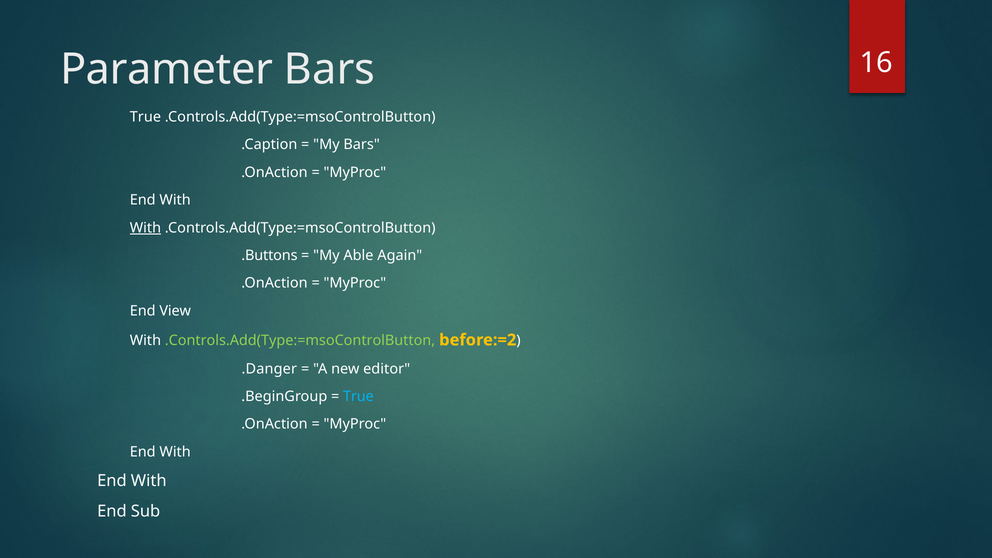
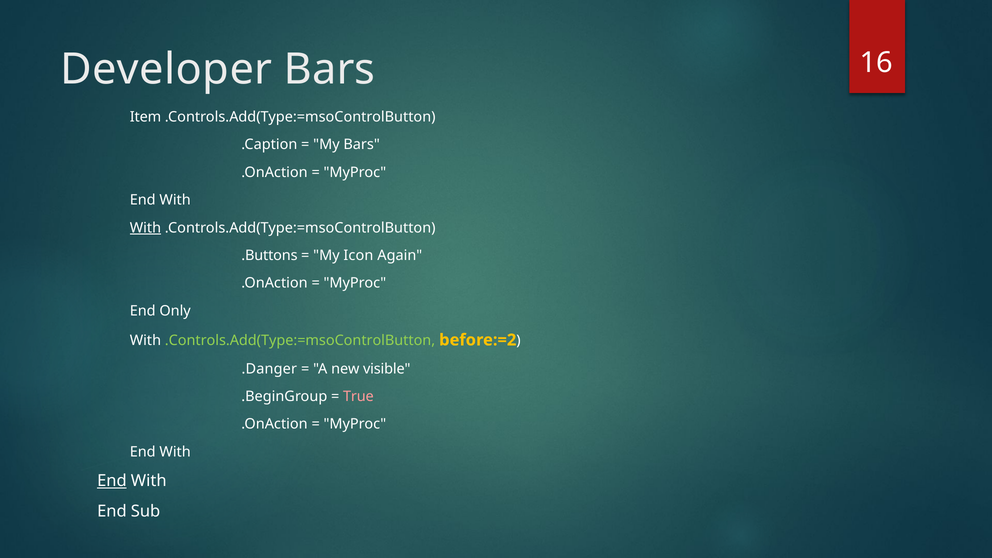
Parameter: Parameter -> Developer (166, 70)
True: True -> Item (146, 117)
Able: Able -> Icon (358, 255)
View: View -> Only (175, 311)
editor: editor -> visible (387, 369)
True colour: light blue -> pink (358, 396)
End underline: none -> present (112, 481)
